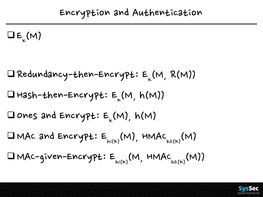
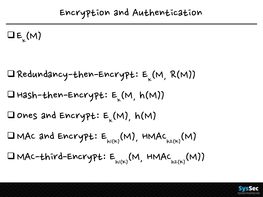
MAC-given-Encrypt: MAC-given-Encrypt -> MAC-third-Encrypt (62, 157)
